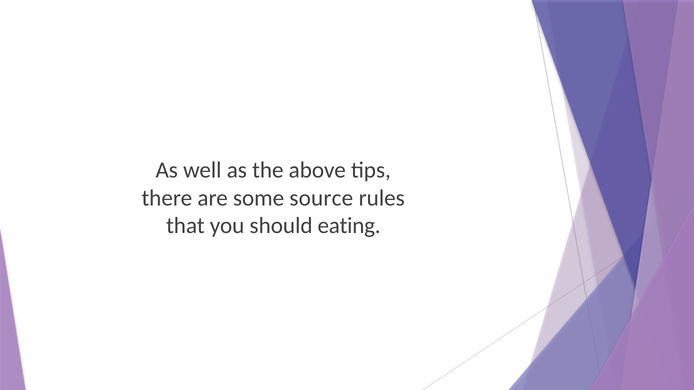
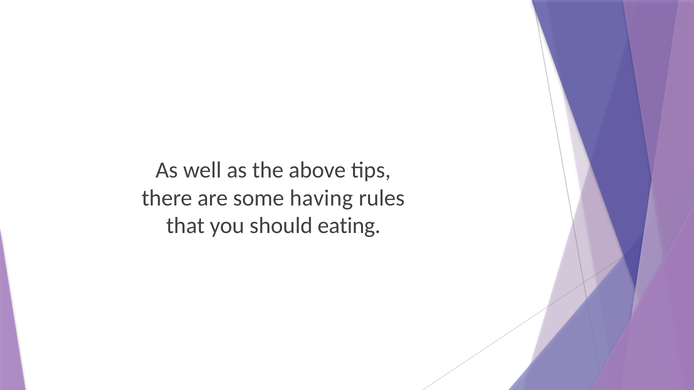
source: source -> having (321, 198)
